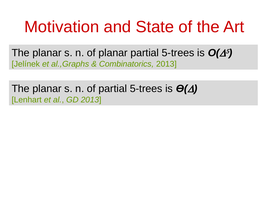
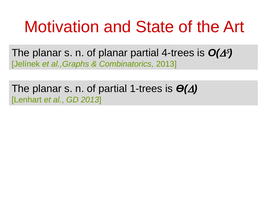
planar partial 5-trees: 5-trees -> 4-trees (178, 53)
of partial 5-trees: 5-trees -> 1-trees (146, 89)
